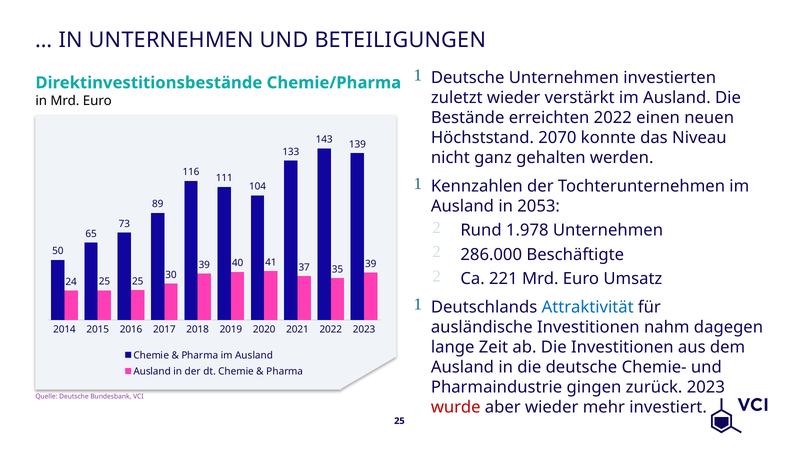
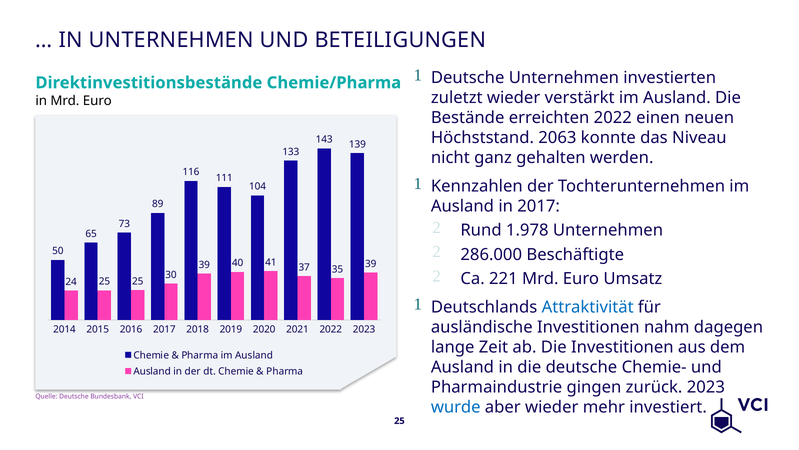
2070: 2070 -> 2063 (557, 138)
in 2053: 2053 -> 2017 (539, 206)
wurde colour: red -> blue (456, 407)
